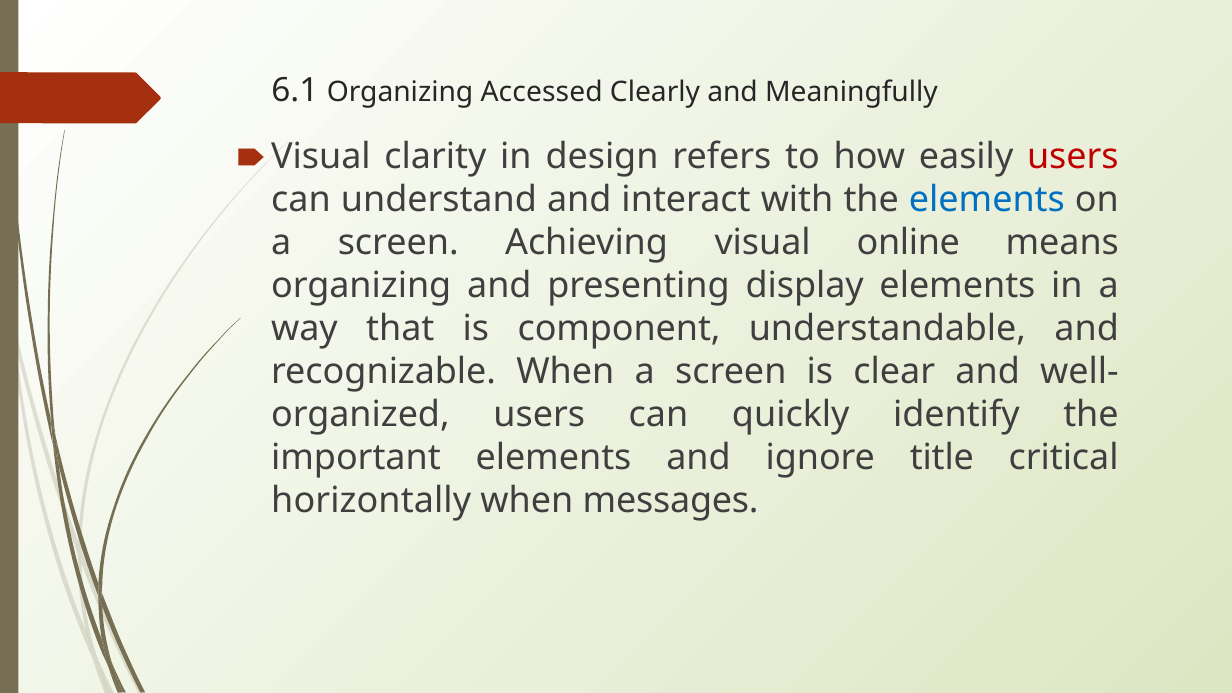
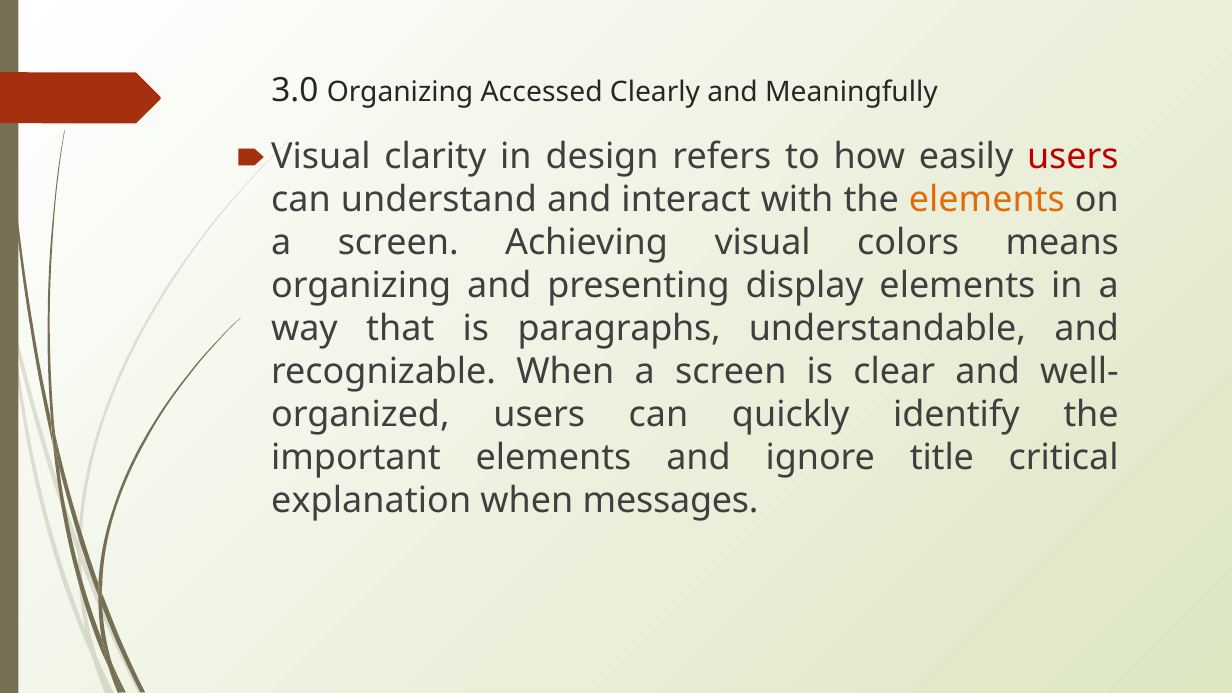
6.1: 6.1 -> 3.0 (295, 90)
elements colour: blue -> orange (987, 199)
online: online -> colors (908, 242)
component: component -> paragraphs (619, 329)
horizontally: horizontally -> explanation (371, 501)
